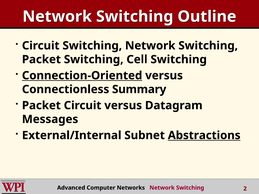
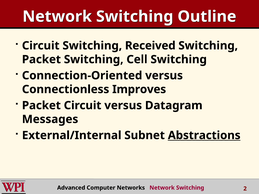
Switching Network: Network -> Received (150, 46)
Connection-Oriented underline: present -> none (82, 76)
Summary: Summary -> Improves (139, 89)
